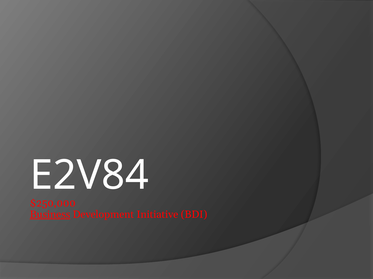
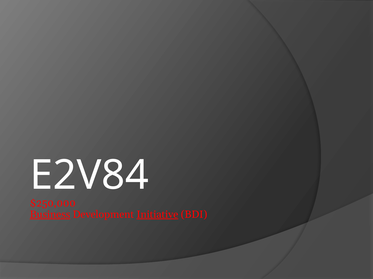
Initiative underline: none -> present (157, 215)
